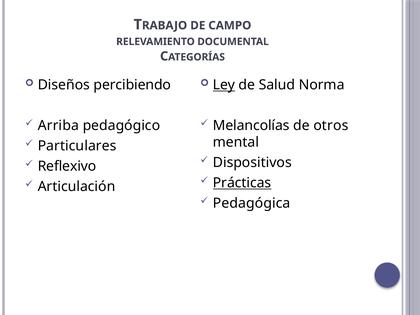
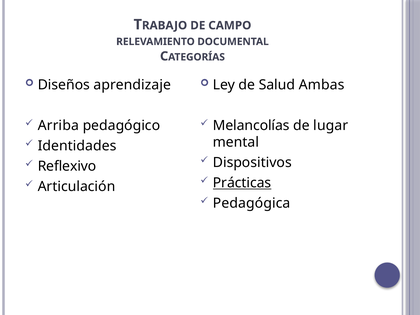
percibiendo: percibiendo -> aprendizaje (132, 85)
Ley underline: present -> none (224, 85)
Norma: Norma -> Ambas (322, 85)
otros: otros -> lugar (331, 126)
Particulares: Particulares -> Identidades (77, 146)
